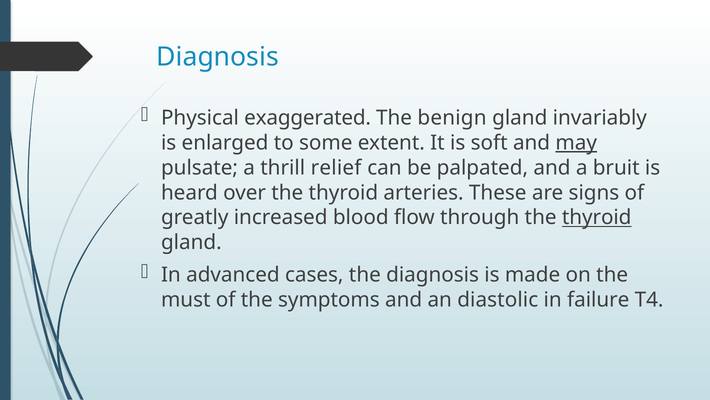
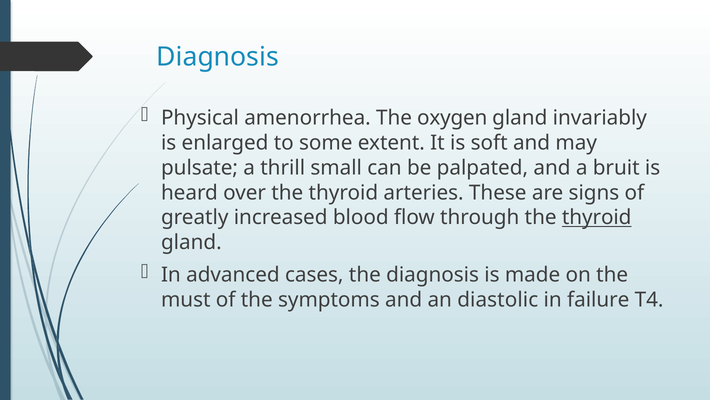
exaggerated: exaggerated -> amenorrhea (308, 118)
benign: benign -> oxygen (452, 118)
may underline: present -> none (576, 143)
relief: relief -> small (336, 168)
